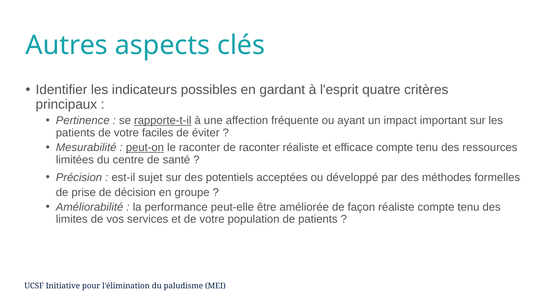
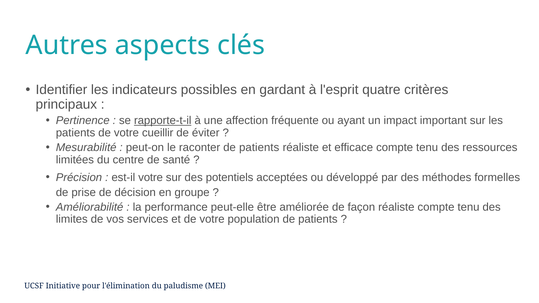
faciles: faciles -> cueillir (158, 133)
peut-on underline: present -> none (145, 148)
raconter: raconter -> patients (259, 148)
est-il sujet: sujet -> votre (151, 178)
